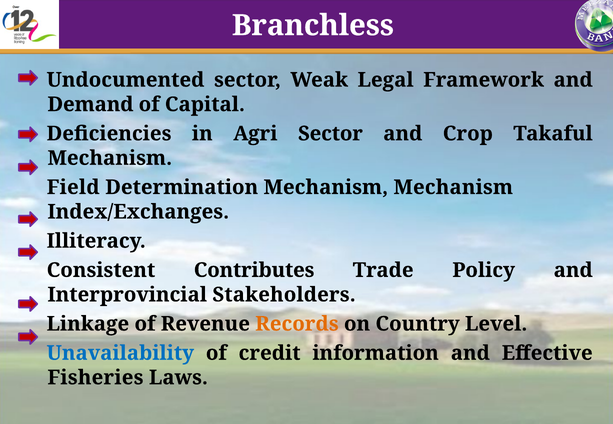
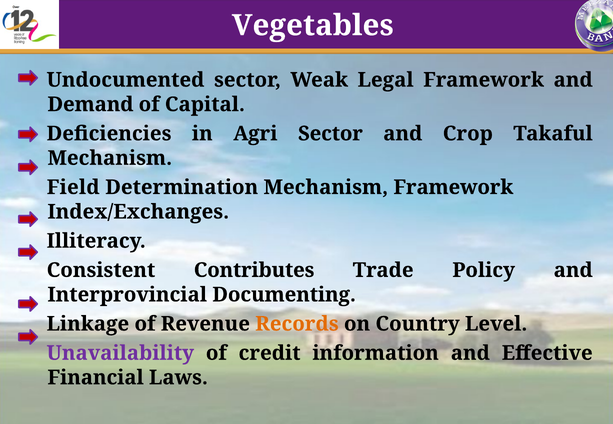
Branchless: Branchless -> Vegetables (313, 25)
Mechanism Mechanism: Mechanism -> Framework (453, 187)
Stakeholders: Stakeholders -> Documenting (284, 295)
Unavailability colour: blue -> purple (120, 353)
Fisheries: Fisheries -> Financial (96, 378)
